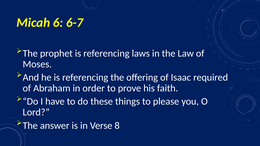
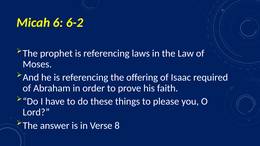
6-7: 6-7 -> 6-2 (75, 23)
